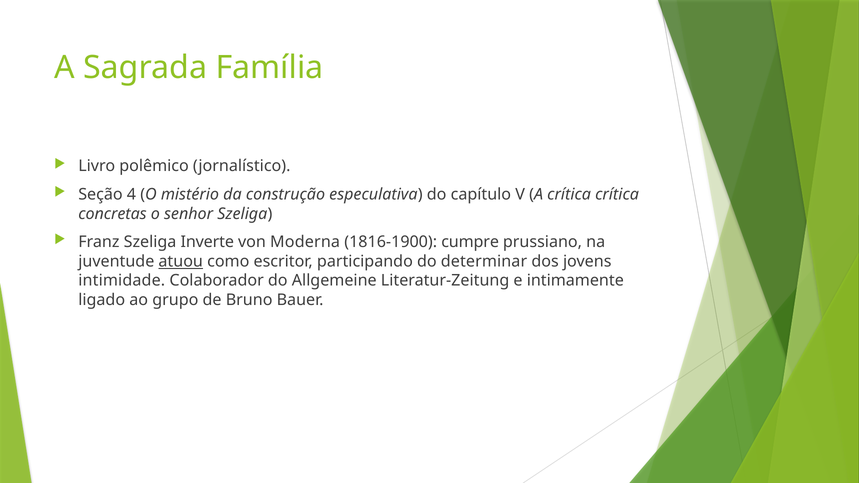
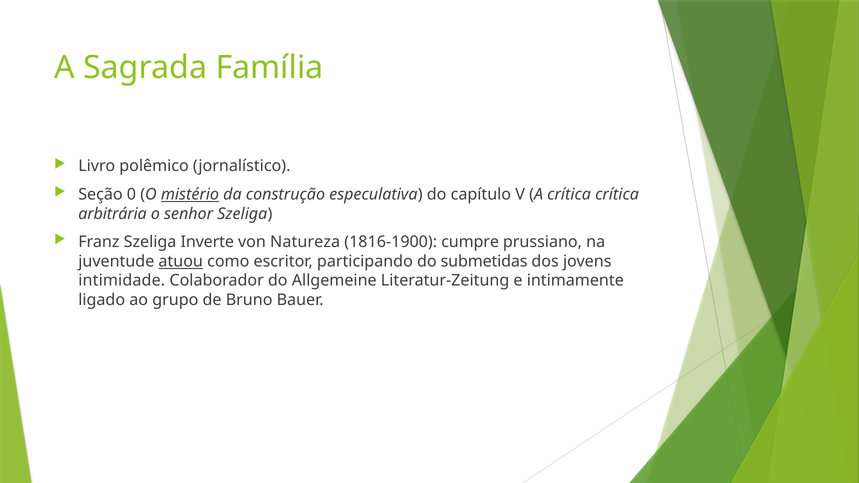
4: 4 -> 0 (131, 195)
mistério underline: none -> present (190, 195)
concretas: concretas -> arbitrária (113, 214)
Moderna: Moderna -> Natureza (305, 242)
determinar: determinar -> submetidas (484, 261)
